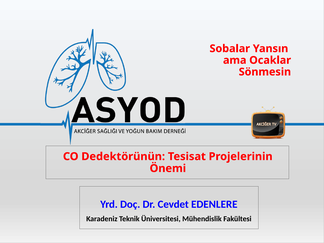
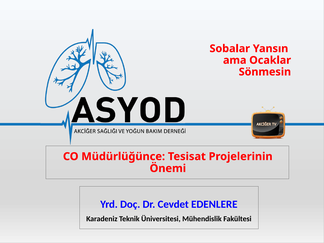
Dedektörünün: Dedektörünün -> Müdürlüğünce (123, 156)
